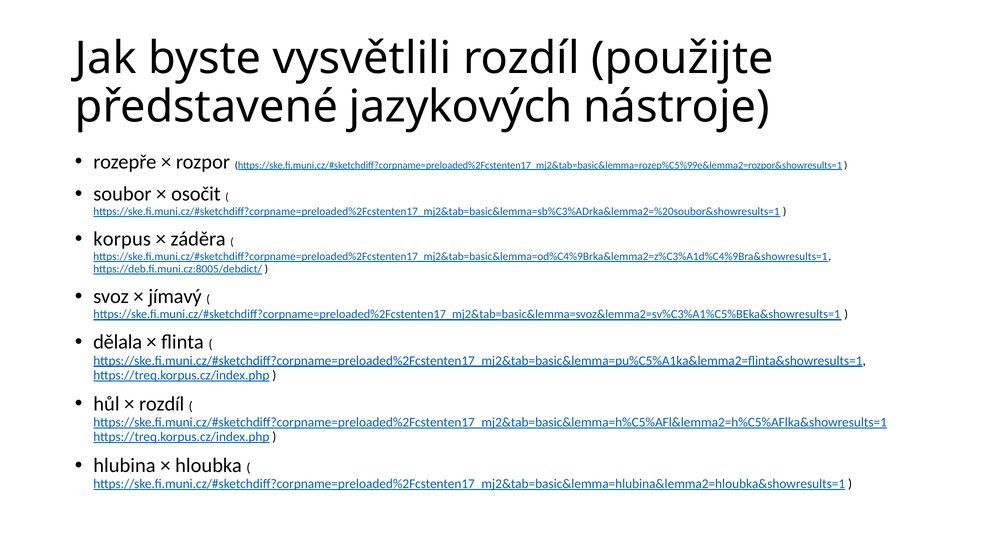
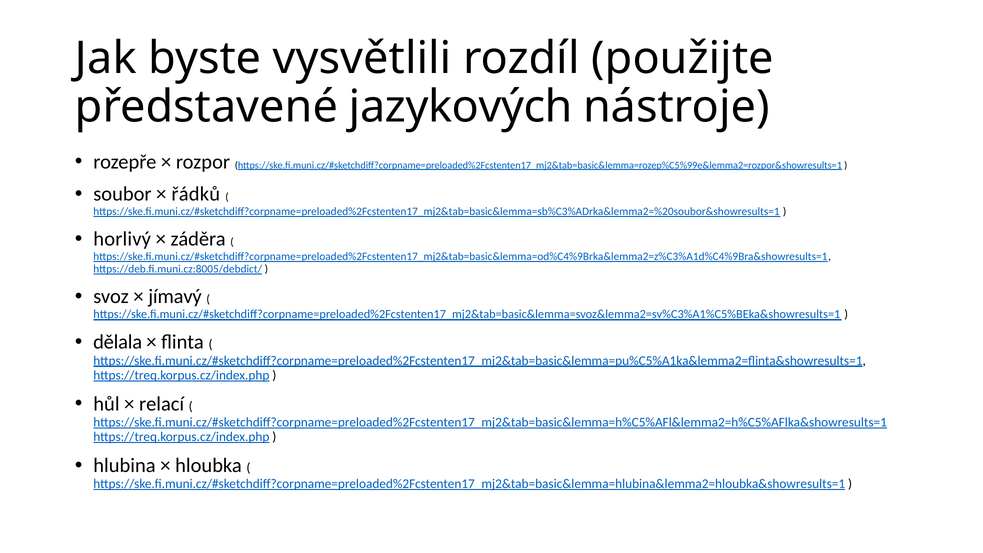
osočit: osočit -> řádků (196, 194)
korpus: korpus -> horlivý (122, 239)
rozdíl: rozdíl -> relací (162, 404)
